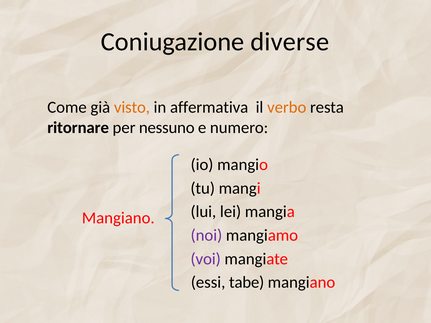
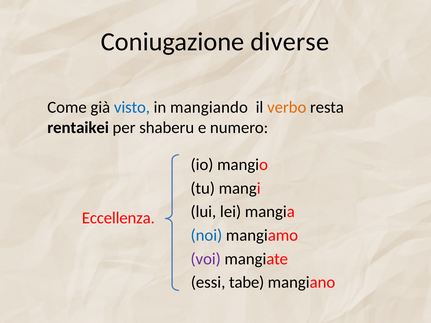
visto colour: orange -> blue (132, 107)
affermativa: affermativa -> mangiando (209, 107)
ritornare: ritornare -> rentaikei (78, 128)
nessuno: nessuno -> shaberu (167, 128)
Mangiano: Mangiano -> Eccellenza (118, 218)
noi colour: purple -> blue (206, 236)
